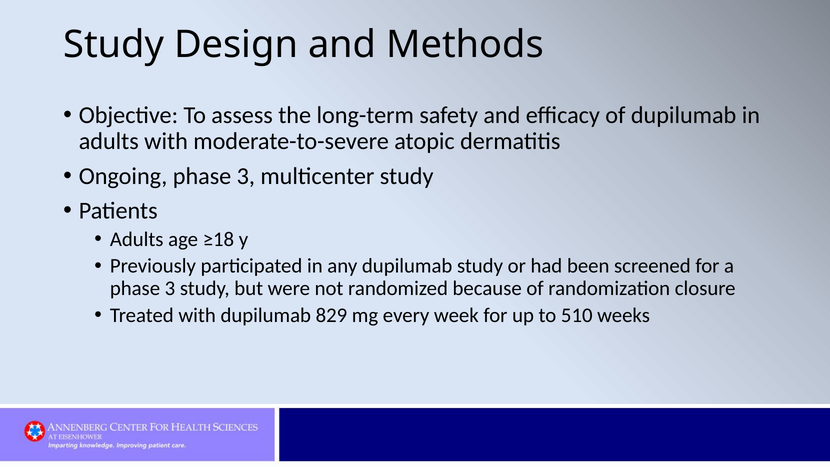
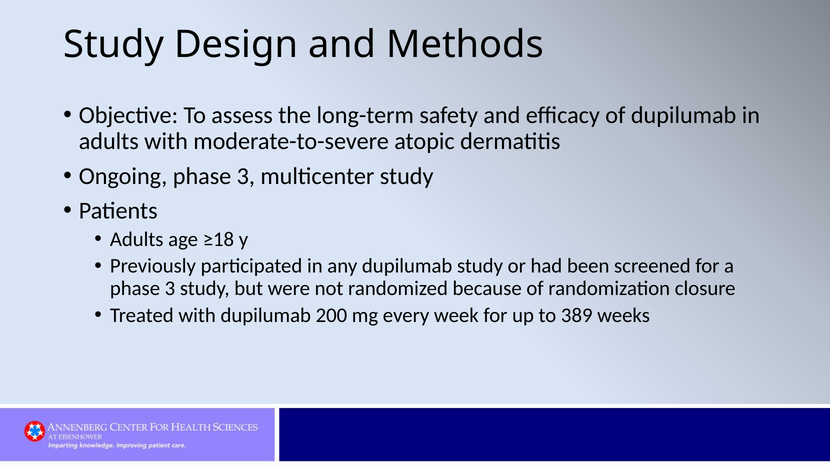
829: 829 -> 200 (331, 315)
510: 510 -> 389 (577, 315)
